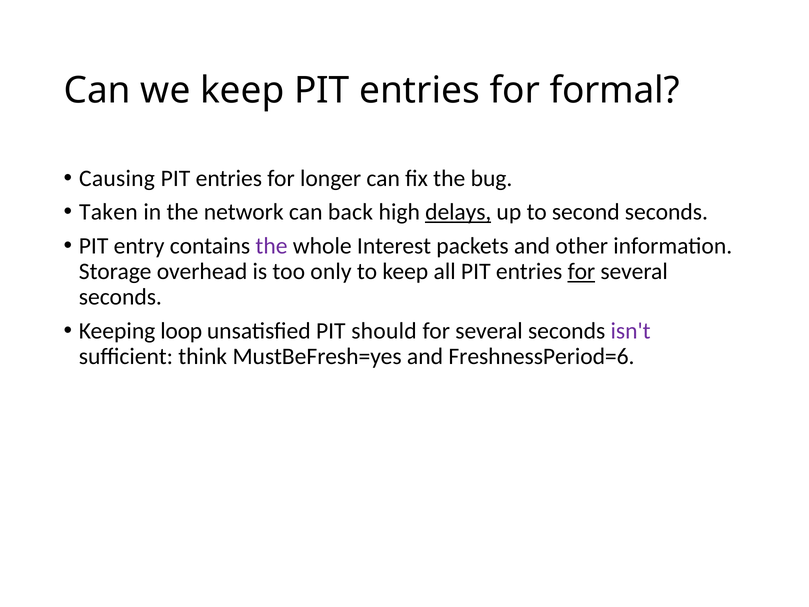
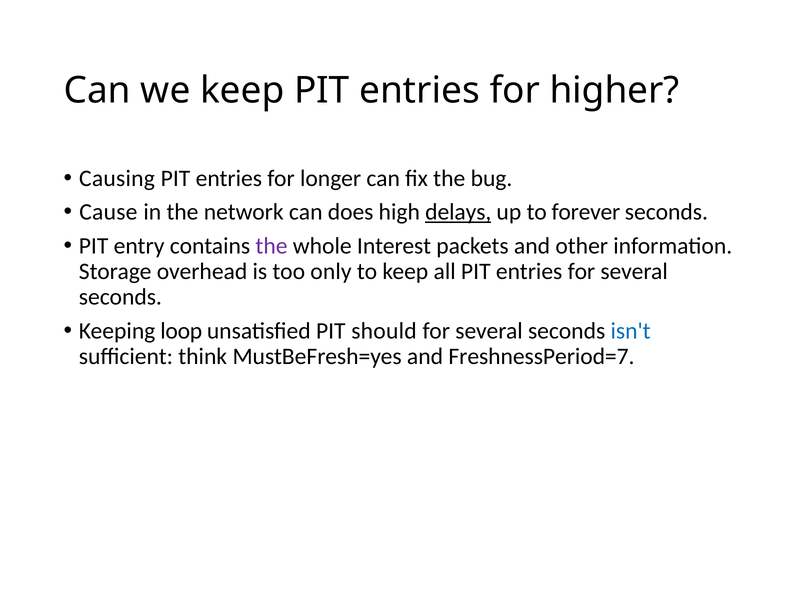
formal: formal -> higher (615, 91)
Taken: Taken -> Cause (108, 212)
back: back -> does (351, 212)
second: second -> forever (586, 212)
for underline: present -> none (581, 271)
isn't colour: purple -> blue (631, 331)
FreshnessPeriod=6: FreshnessPeriod=6 -> FreshnessPeriod=7 (541, 356)
